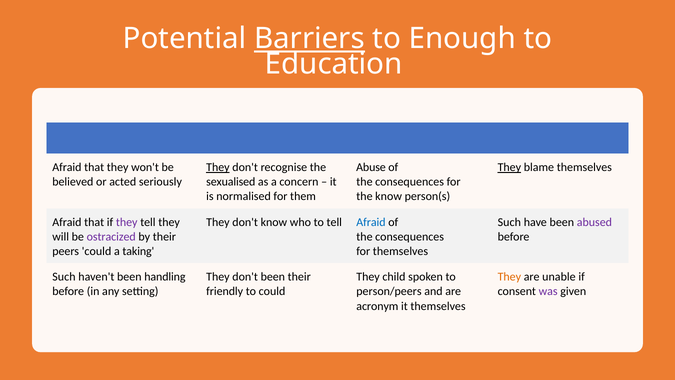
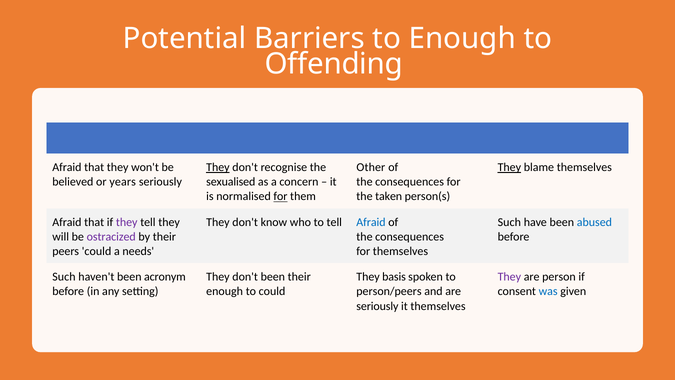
Barriers underline: present -> none (309, 39)
Education: Education -> Offending (334, 64)
Abuse: Abuse -> Other (371, 167)
acted: acted -> years (123, 182)
for underline: none -> present (280, 196)
the know: know -> taken (389, 196)
abused colour: purple -> blue (594, 222)
taking: taking -> needs (138, 251)
handling: handling -> acronym (165, 277)
child: child -> basis (394, 277)
They colour: orange -> purple (509, 277)
unable: unable -> person (559, 277)
friendly: friendly -> enough (225, 291)
was colour: purple -> blue (548, 291)
acronym: acronym -> seriously (377, 306)
